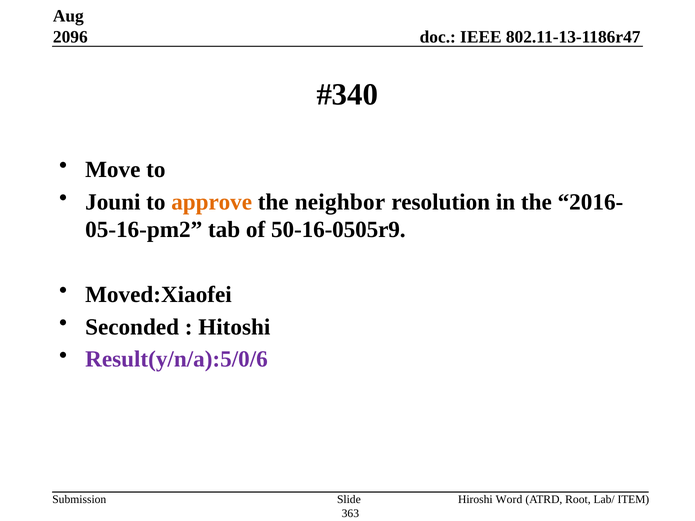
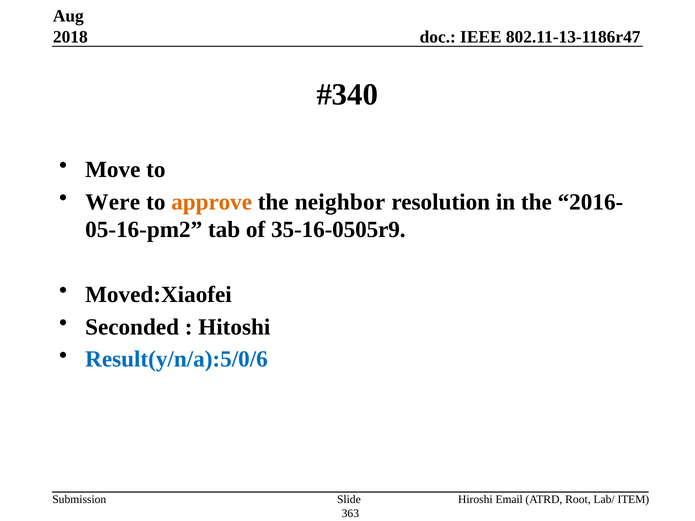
2096: 2096 -> 2018 (70, 37)
Jouni: Jouni -> Were (113, 202)
50-16-0505r9: 50-16-0505r9 -> 35-16-0505r9 (338, 230)
Result(y/n/a):5/0/6 colour: purple -> blue (176, 360)
Word: Word -> Email (509, 500)
